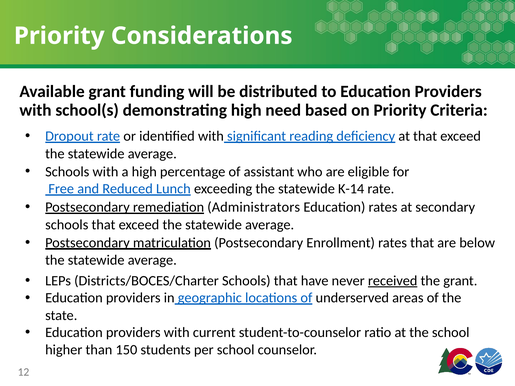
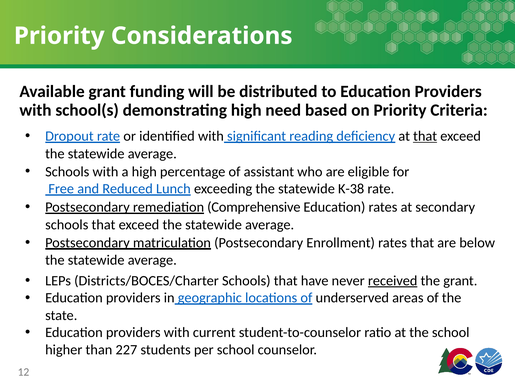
that underline: none -> present (425, 136)
K-14: K-14 -> K-38 (351, 189)
Administrators: Administrators -> Comprehensive (254, 207)
150: 150 -> 227 (126, 350)
